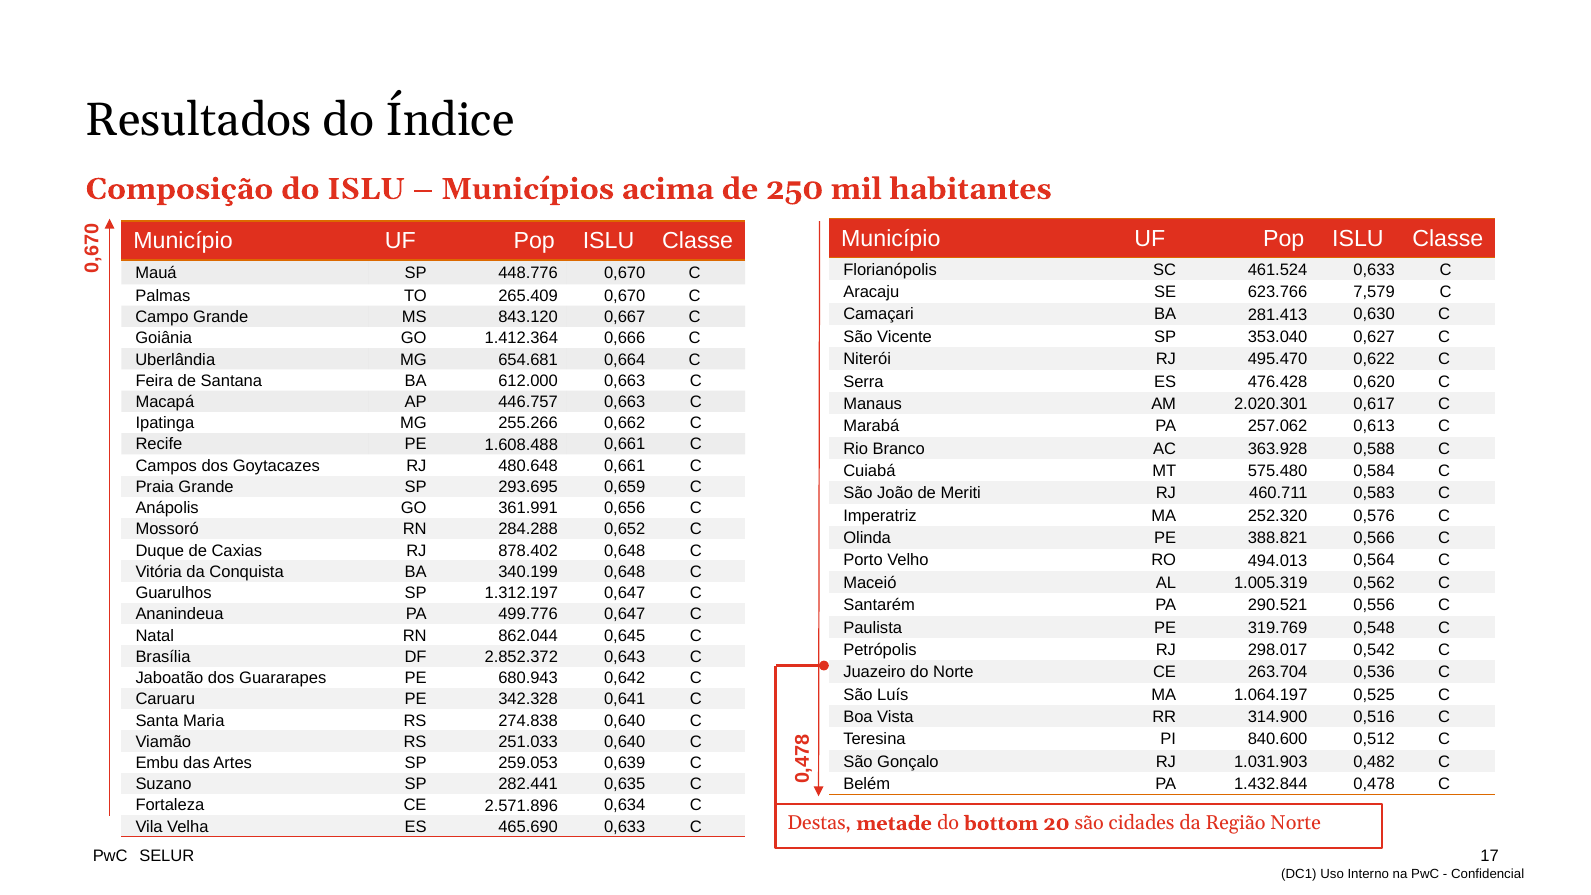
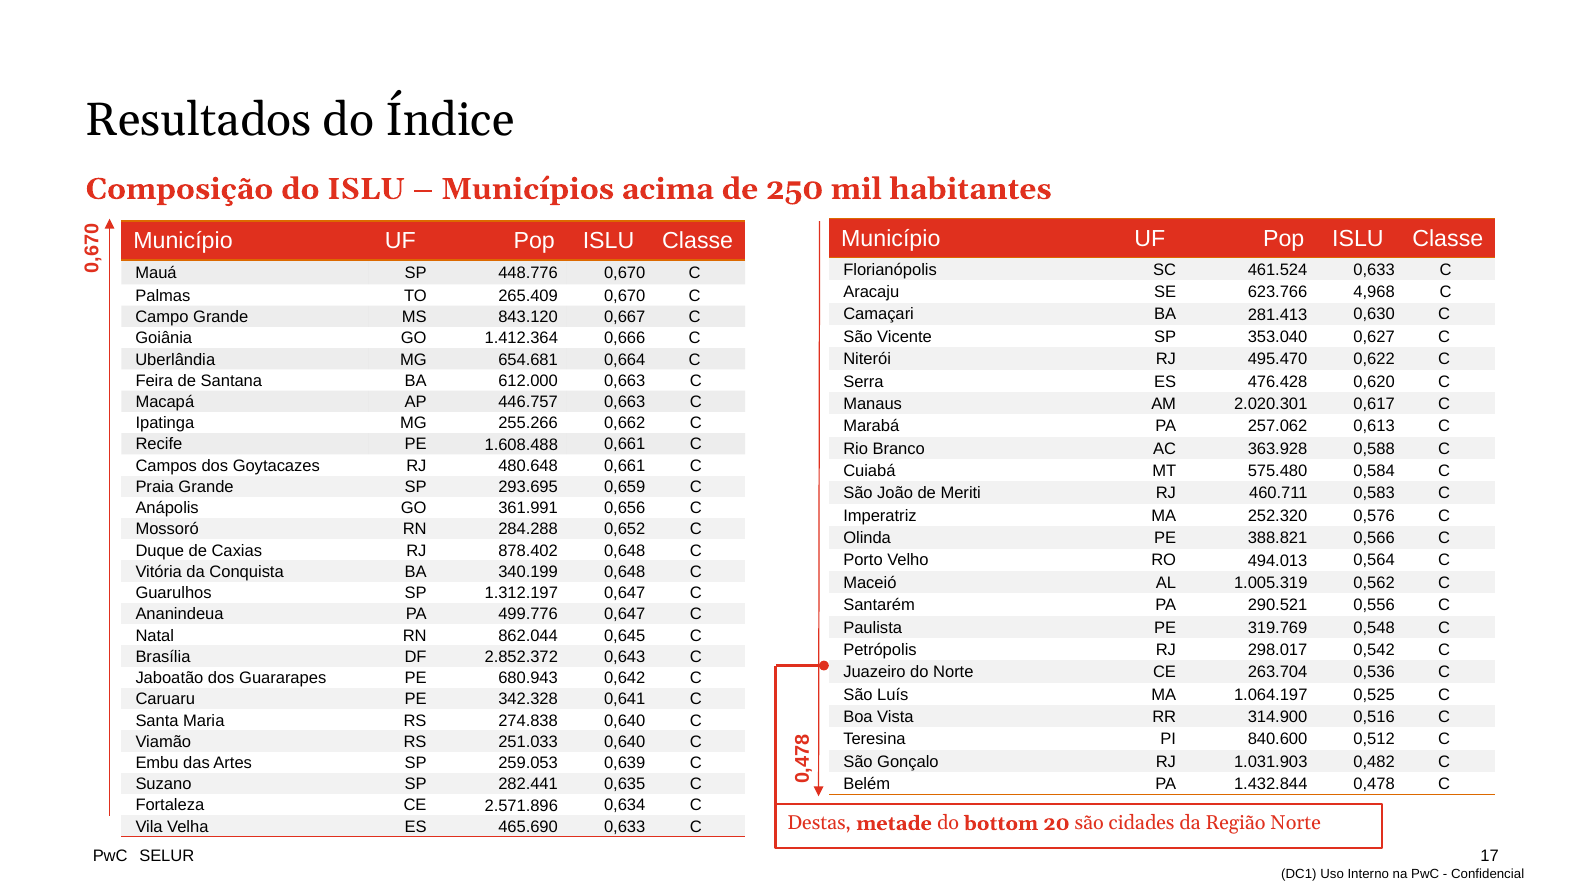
7,579: 7,579 -> 4,968 (1374, 292)
